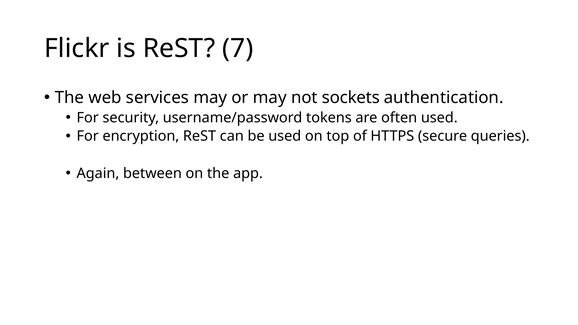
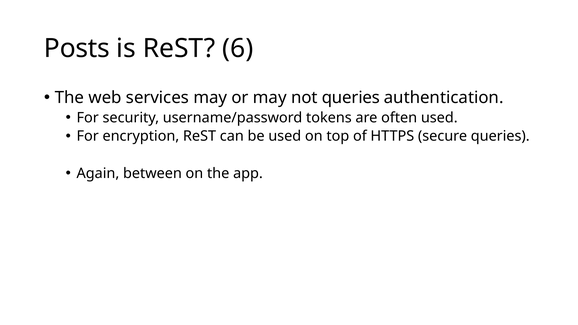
Flickr: Flickr -> Posts (77, 49)
7: 7 -> 6 (238, 49)
not sockets: sockets -> queries (351, 98)
